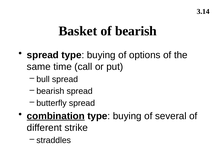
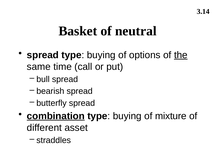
of bearish: bearish -> neutral (136, 31)
the underline: none -> present (181, 55)
several: several -> mixture (171, 116)
strike: strike -> asset (76, 128)
